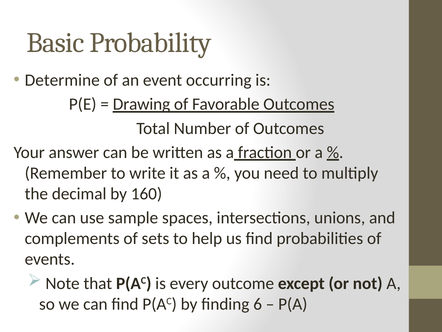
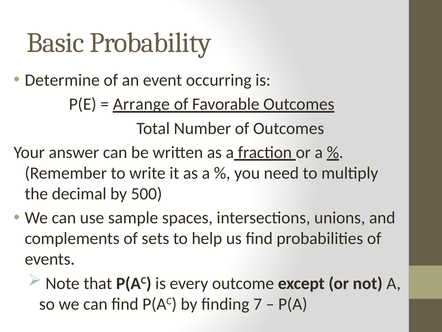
Drawing: Drawing -> Arrange (141, 104)
160: 160 -> 500 (147, 194)
6: 6 -> 7 (258, 304)
